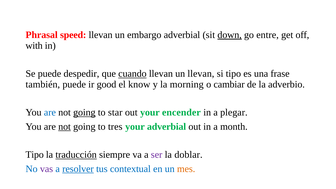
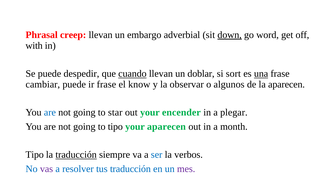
speed: speed -> creep (73, 35)
entre: entre -> word (268, 35)
un llevan: llevan -> doblar (201, 74)
si tipo: tipo -> sort (233, 74)
una underline: none -> present (261, 74)
también: también -> cambiar (43, 84)
ir good: good -> frase (106, 84)
morning: morning -> observar (187, 84)
cambiar: cambiar -> algunos (229, 84)
la adverbio: adverbio -> aparecen (287, 84)
going underline: present -> none (84, 112)
not underline: present -> none (65, 127)
to tres: tres -> tipo (115, 127)
your adverbial: adverbial -> aparecen (166, 127)
ser colour: purple -> blue (157, 155)
doblar: doblar -> verbos (189, 155)
resolver underline: present -> none (78, 169)
tus contextual: contextual -> traducción (130, 169)
mes colour: orange -> purple (186, 169)
